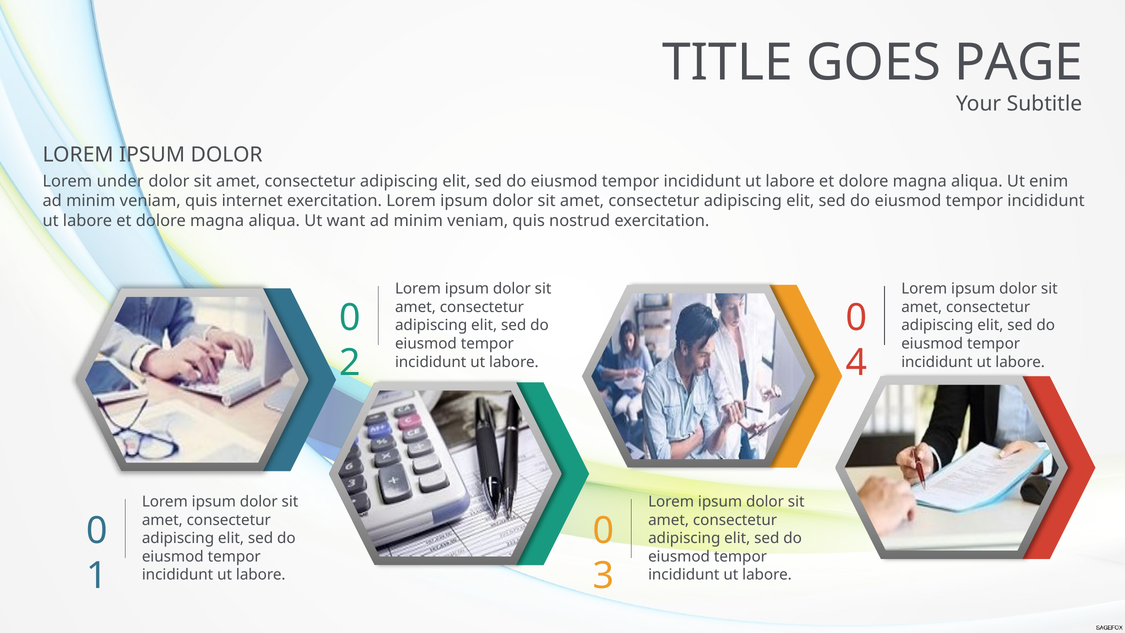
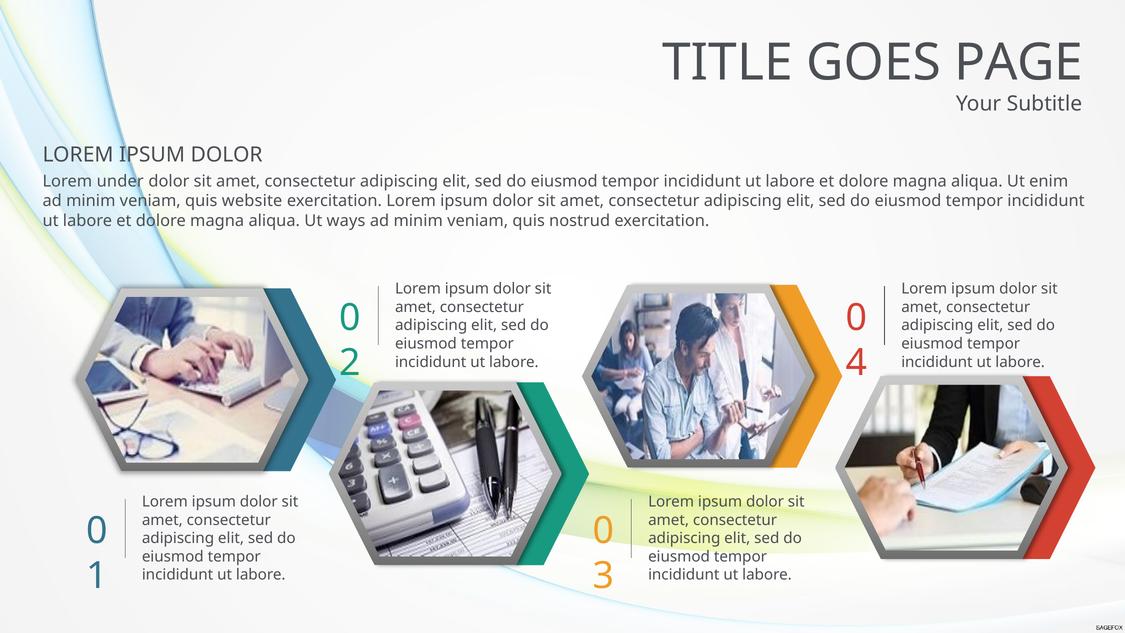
internet: internet -> website (252, 201)
want: want -> ways (346, 221)
